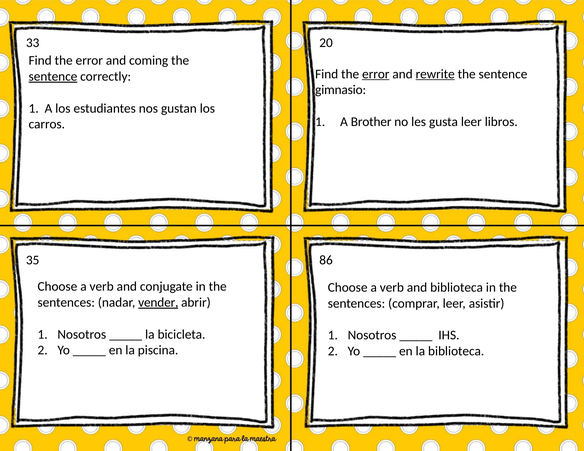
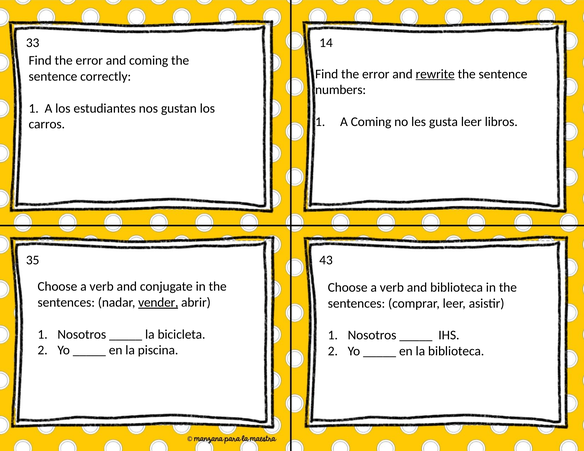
20: 20 -> 14 (326, 43)
error underline: present -> none (376, 74)
sentence underline: present -> none (53, 77)
gimnasio: gimnasio -> numbers (341, 90)
A Brother: Brother -> Coming (371, 122)
86: 86 -> 43 (326, 260)
